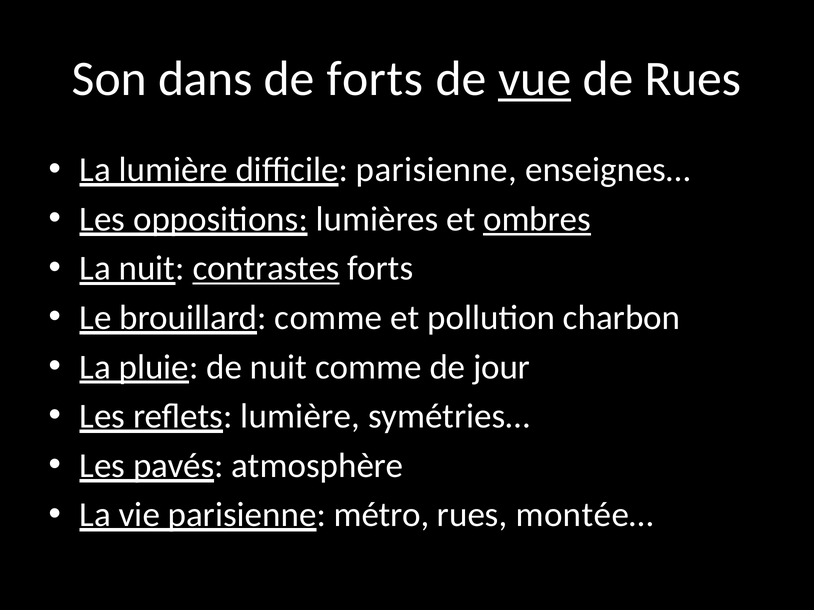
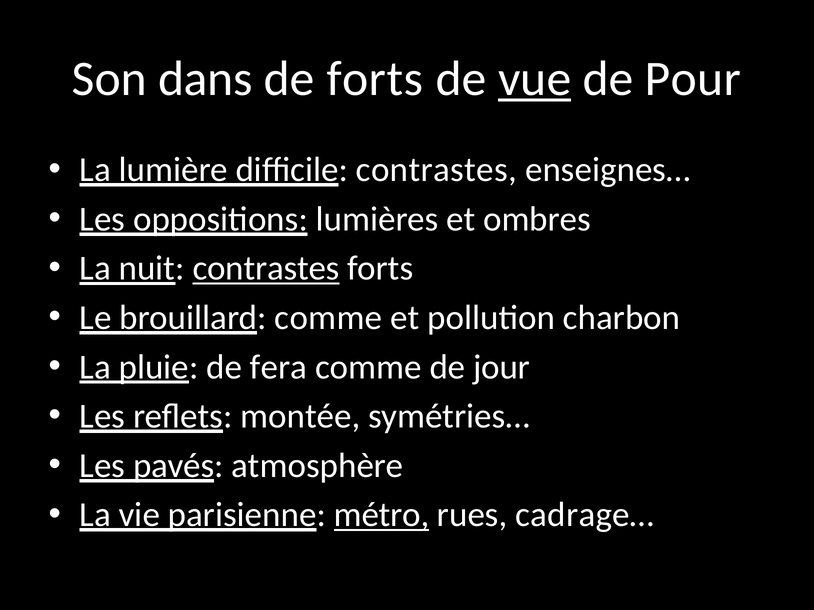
de Rues: Rues -> Pour (693, 79)
difficile parisienne: parisienne -> contrastes (436, 170)
ombres underline: present -> none (537, 219)
de nuit: nuit -> fera (279, 367)
reflets lumière: lumière -> montée (300, 417)
métro underline: none -> present (382, 515)
montée…: montée… -> cadrage… (585, 515)
